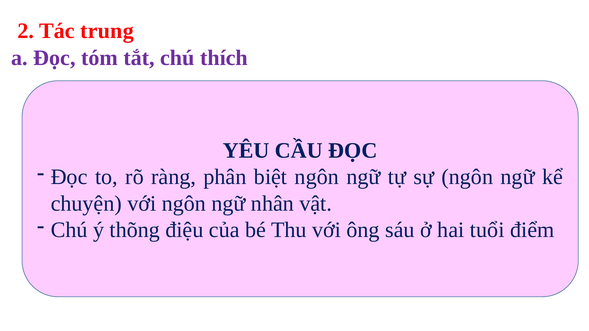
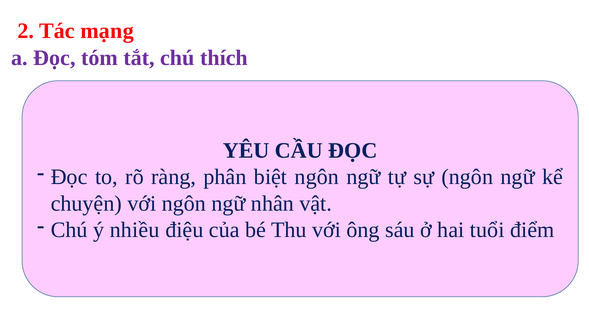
trung: trung -> mạng (107, 31)
thõng: thõng -> nhiều (135, 230)
